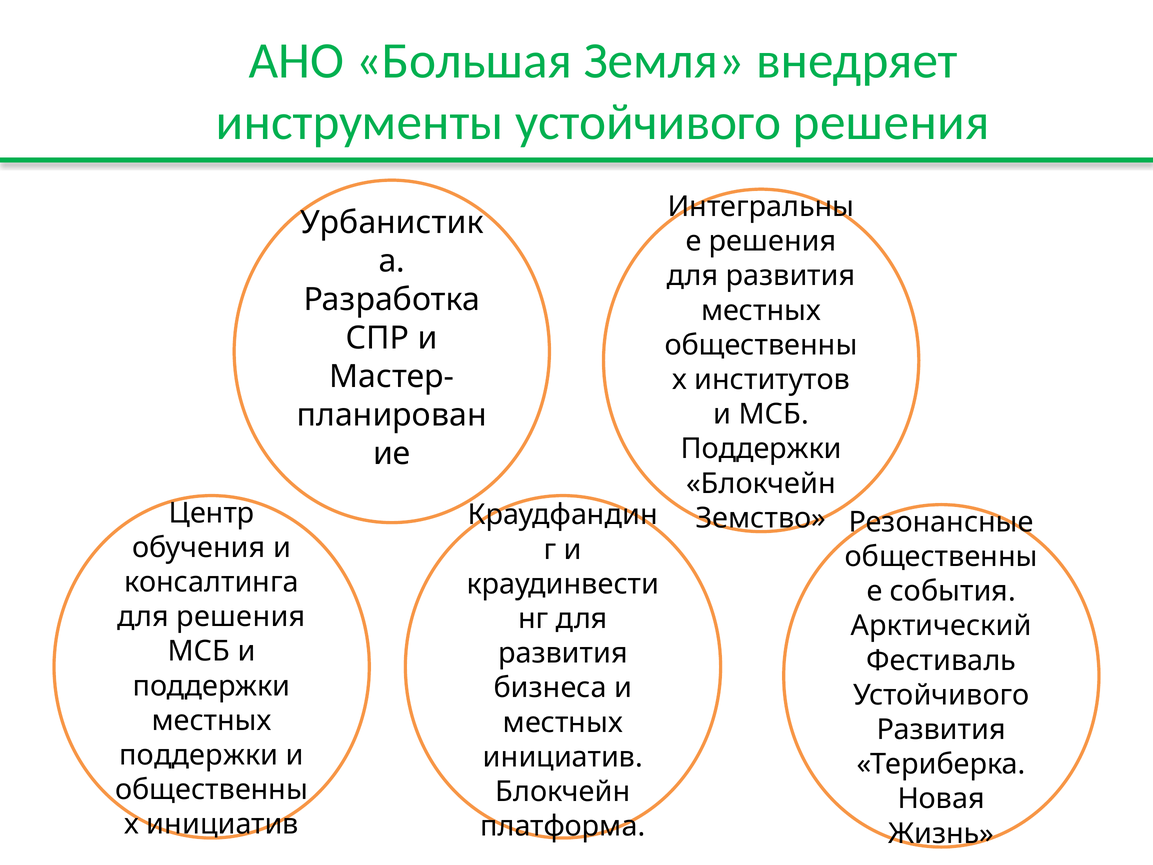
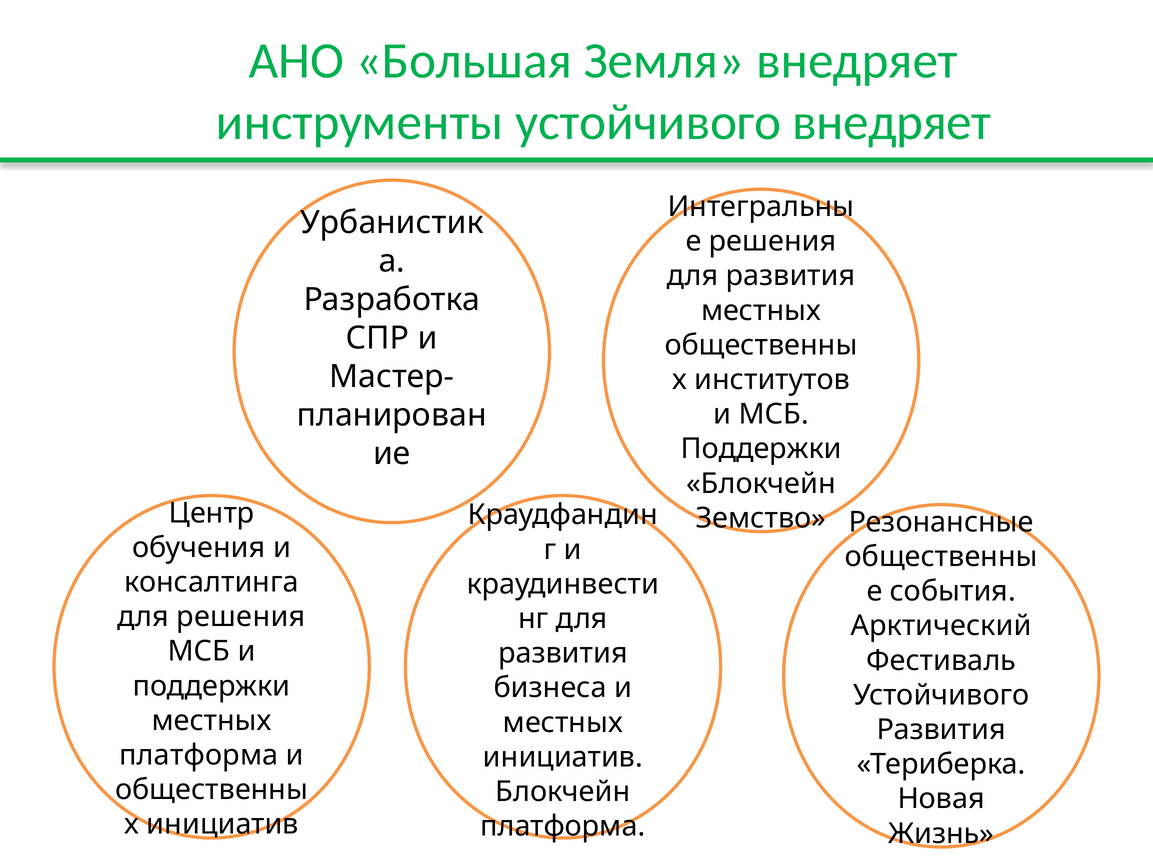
устойчивого решения: решения -> внедряет (892, 122)
поддержки: поддержки -> платформа (199, 755)
